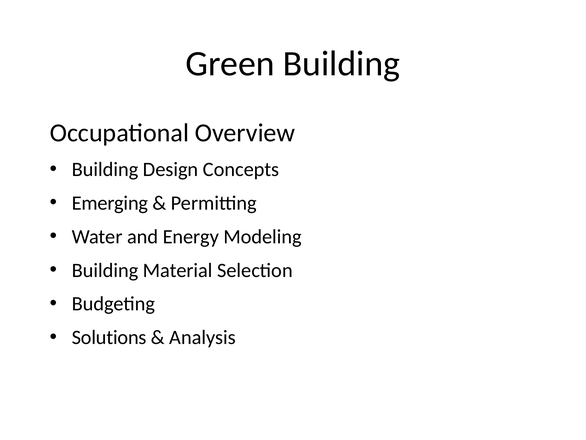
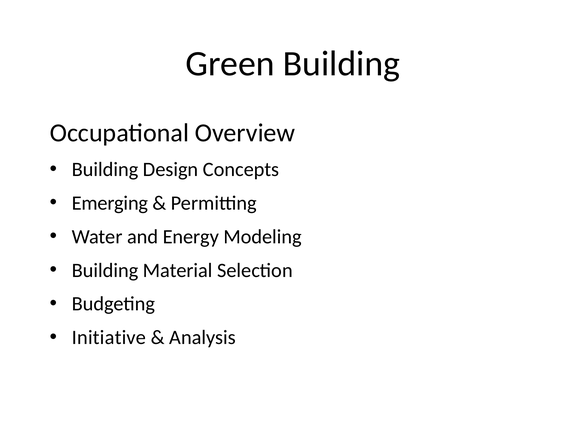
Solutions: Solutions -> Initiative (109, 337)
